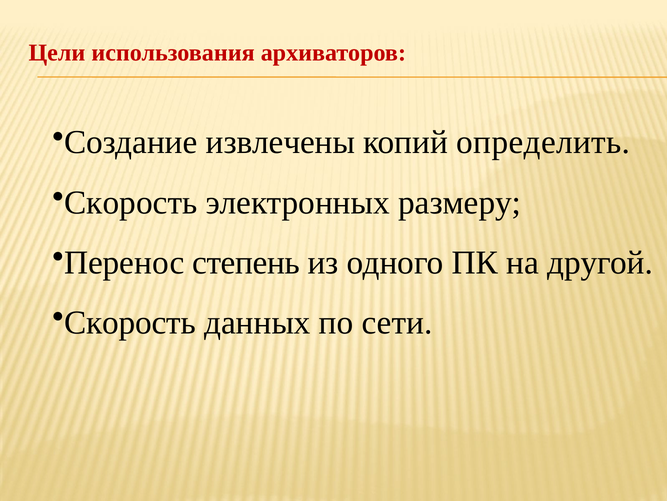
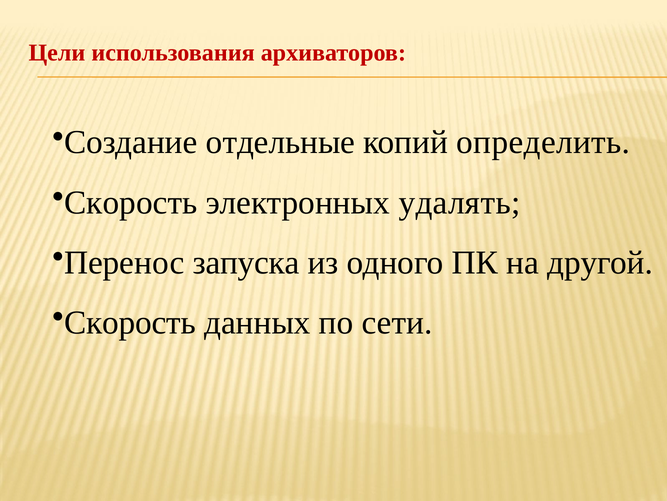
извлечены: извлечены -> отдельные (281, 142)
размеру: размеру -> удалять (459, 202)
степень: степень -> запуска (246, 262)
